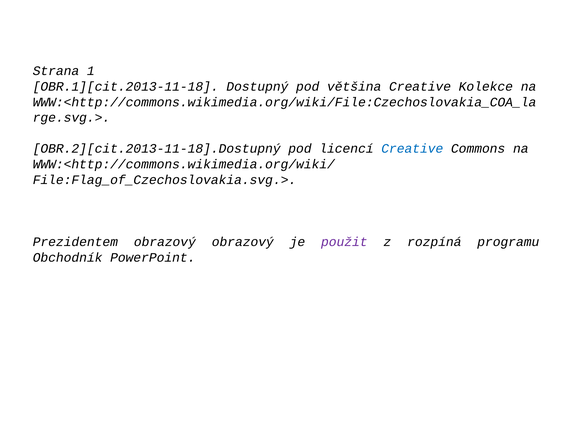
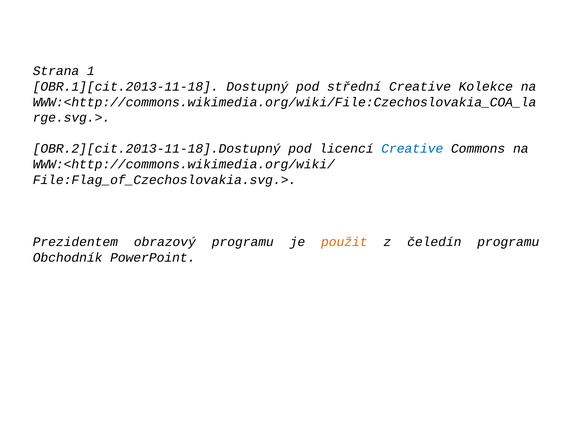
většina: většina -> střední (354, 87)
obrazový obrazový: obrazový -> programu (243, 242)
použit colour: purple -> orange (344, 242)
rozpíná: rozpíná -> čeledín (434, 242)
